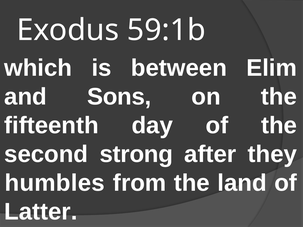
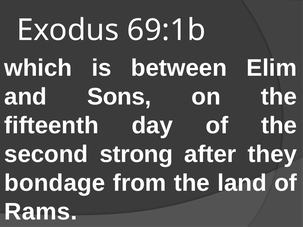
59:1b: 59:1b -> 69:1b (166, 30)
humbles: humbles -> bondage (55, 183)
Latter: Latter -> Rams (41, 212)
